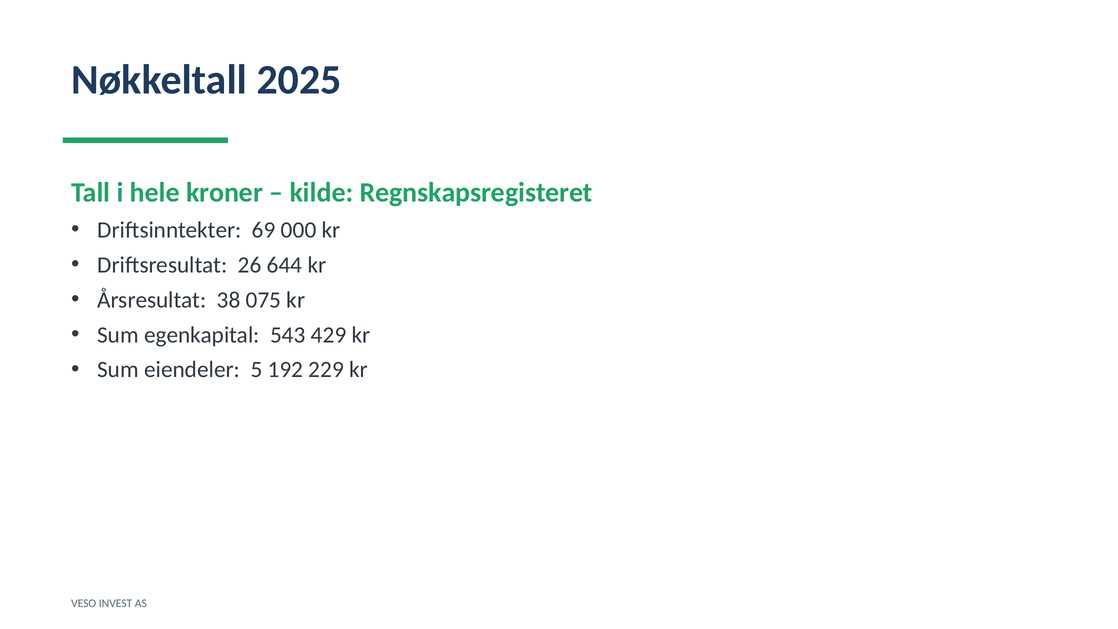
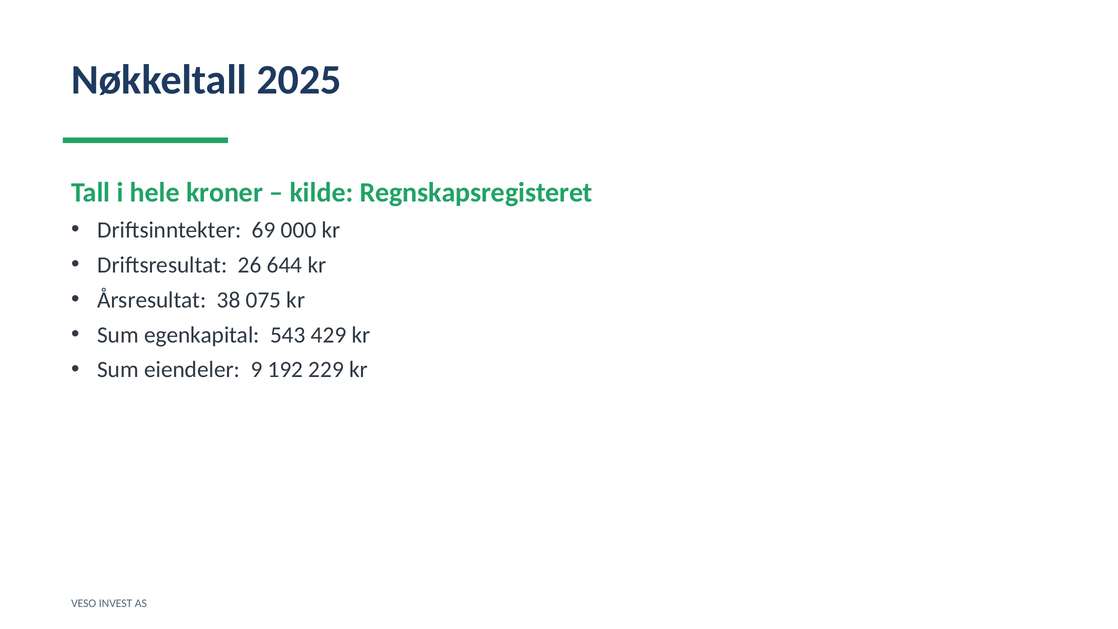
5: 5 -> 9 (257, 370)
